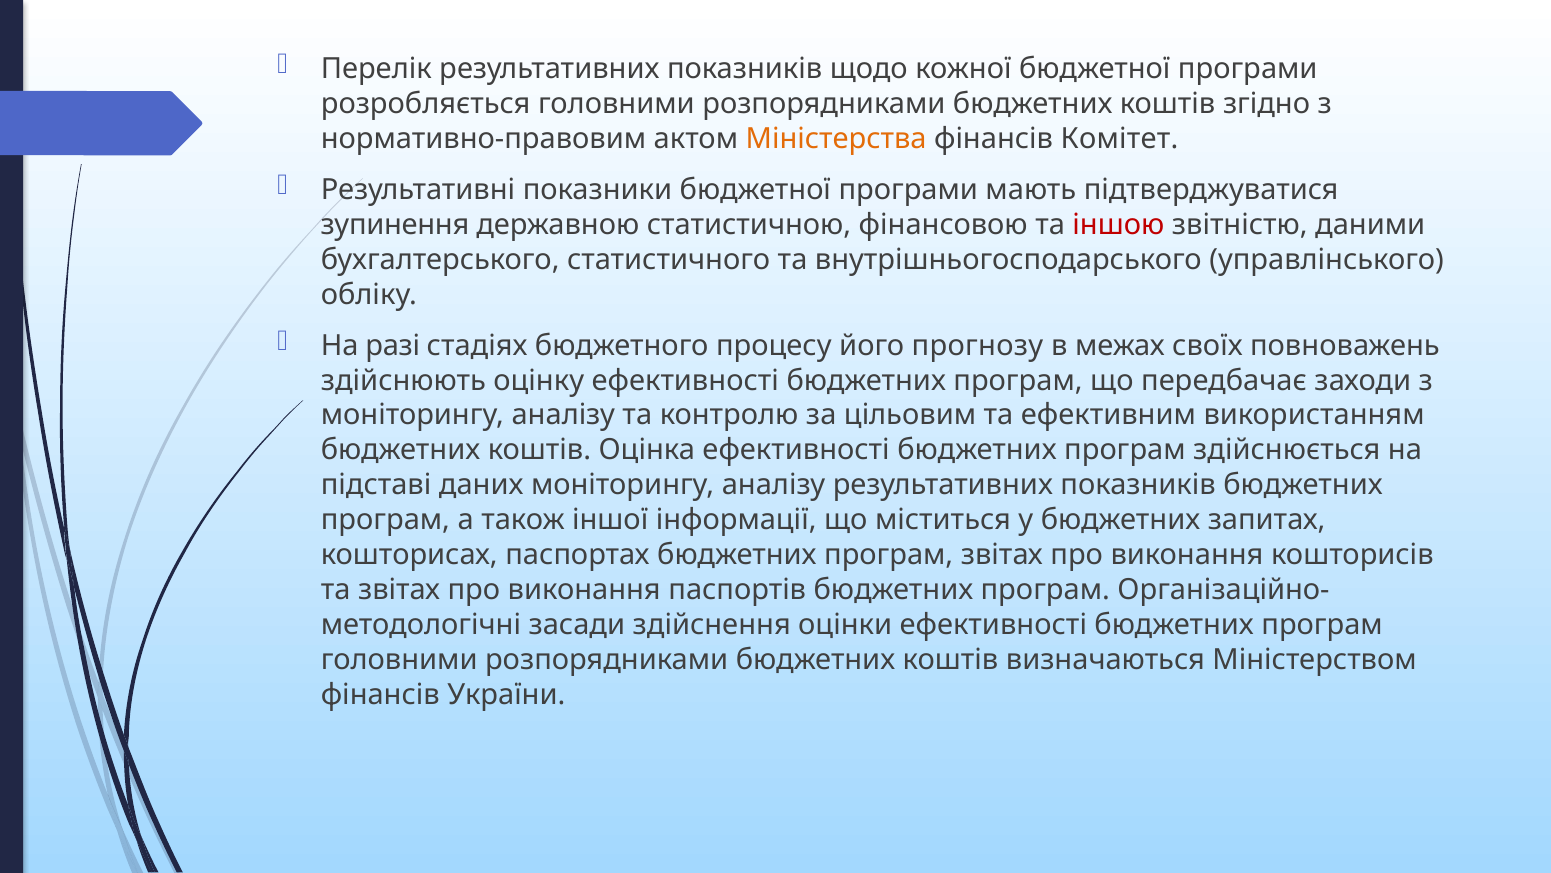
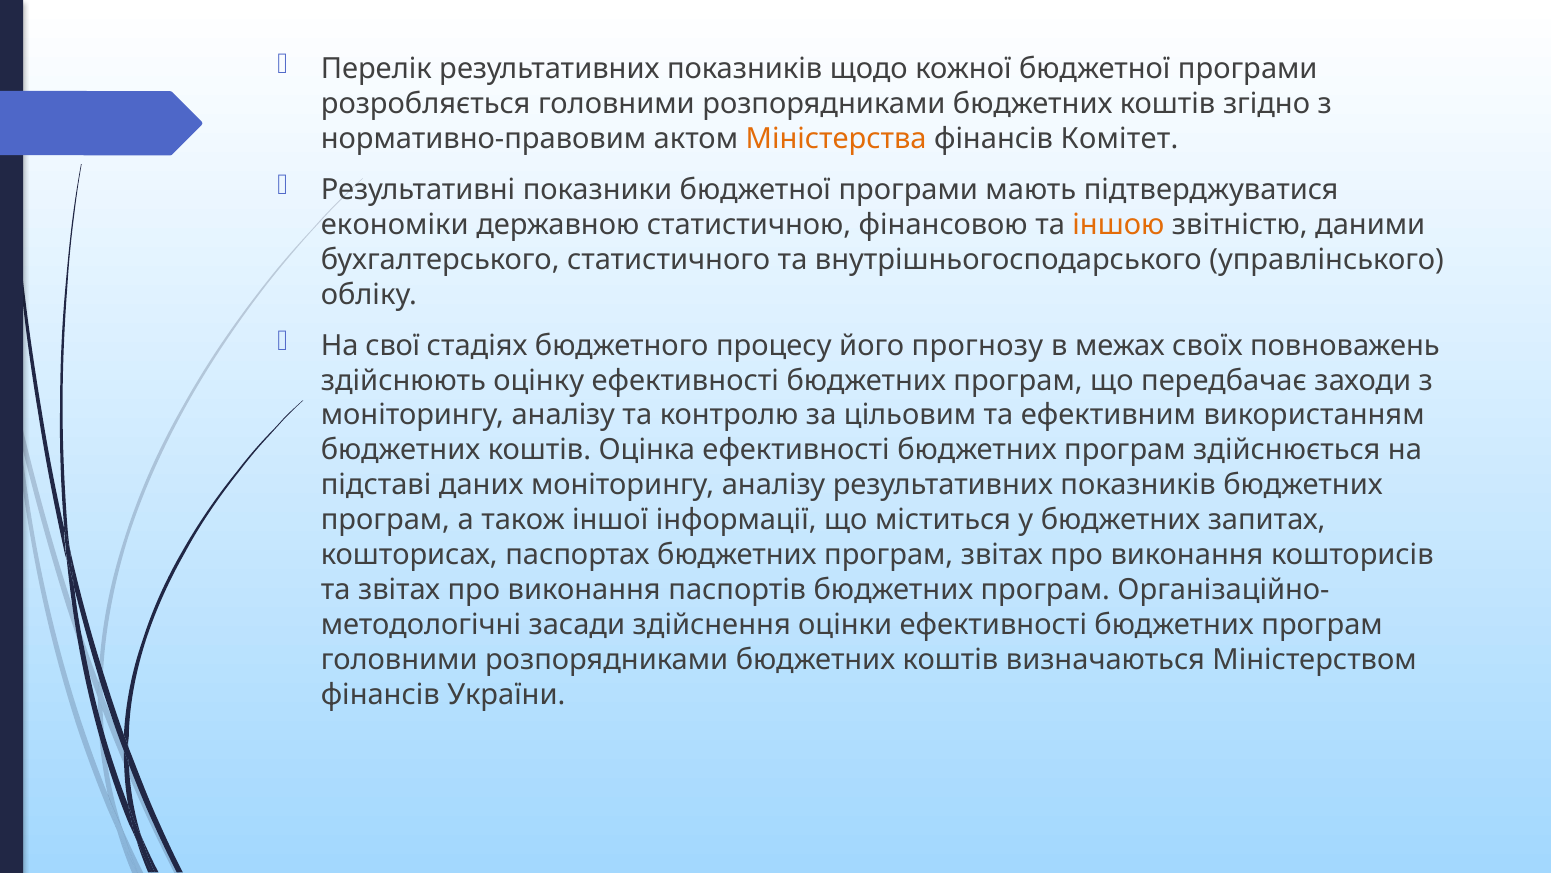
зупинення: зупинення -> економіки (395, 224)
іншою colour: red -> orange (1118, 224)
разі: разі -> свої (393, 345)
